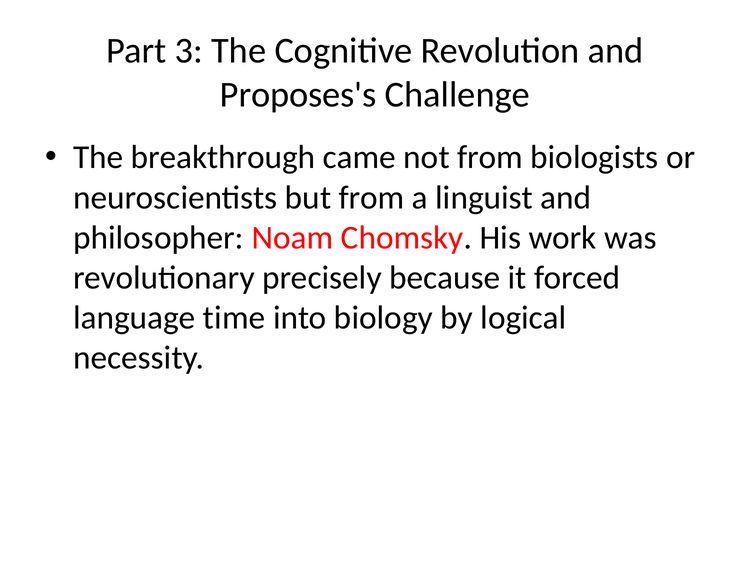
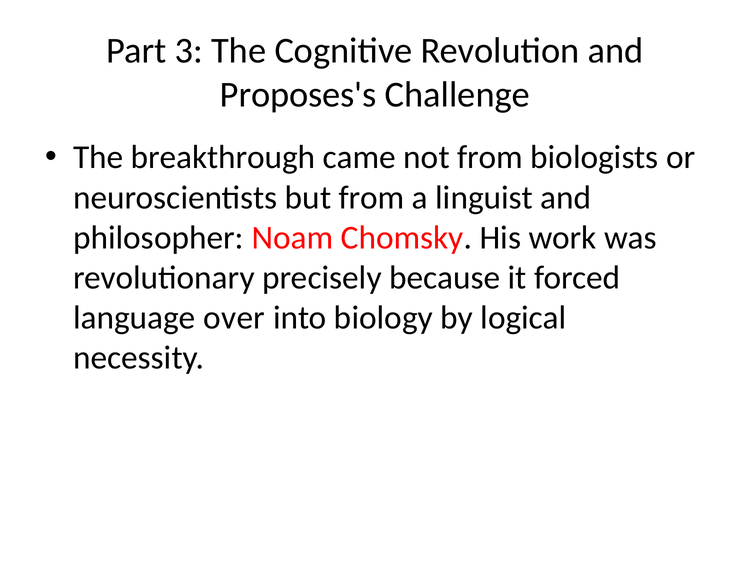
time: time -> over (234, 317)
